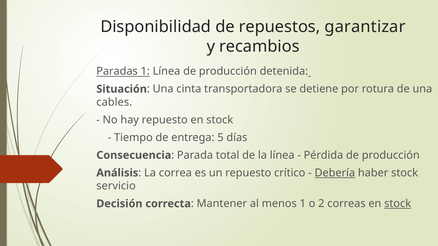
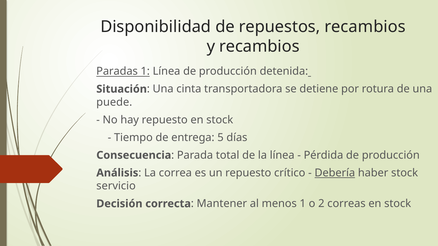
repuestos garantizar: garantizar -> recambios (365, 27)
cables: cables -> puede (114, 102)
stock underline: present -> none (398, 204)
